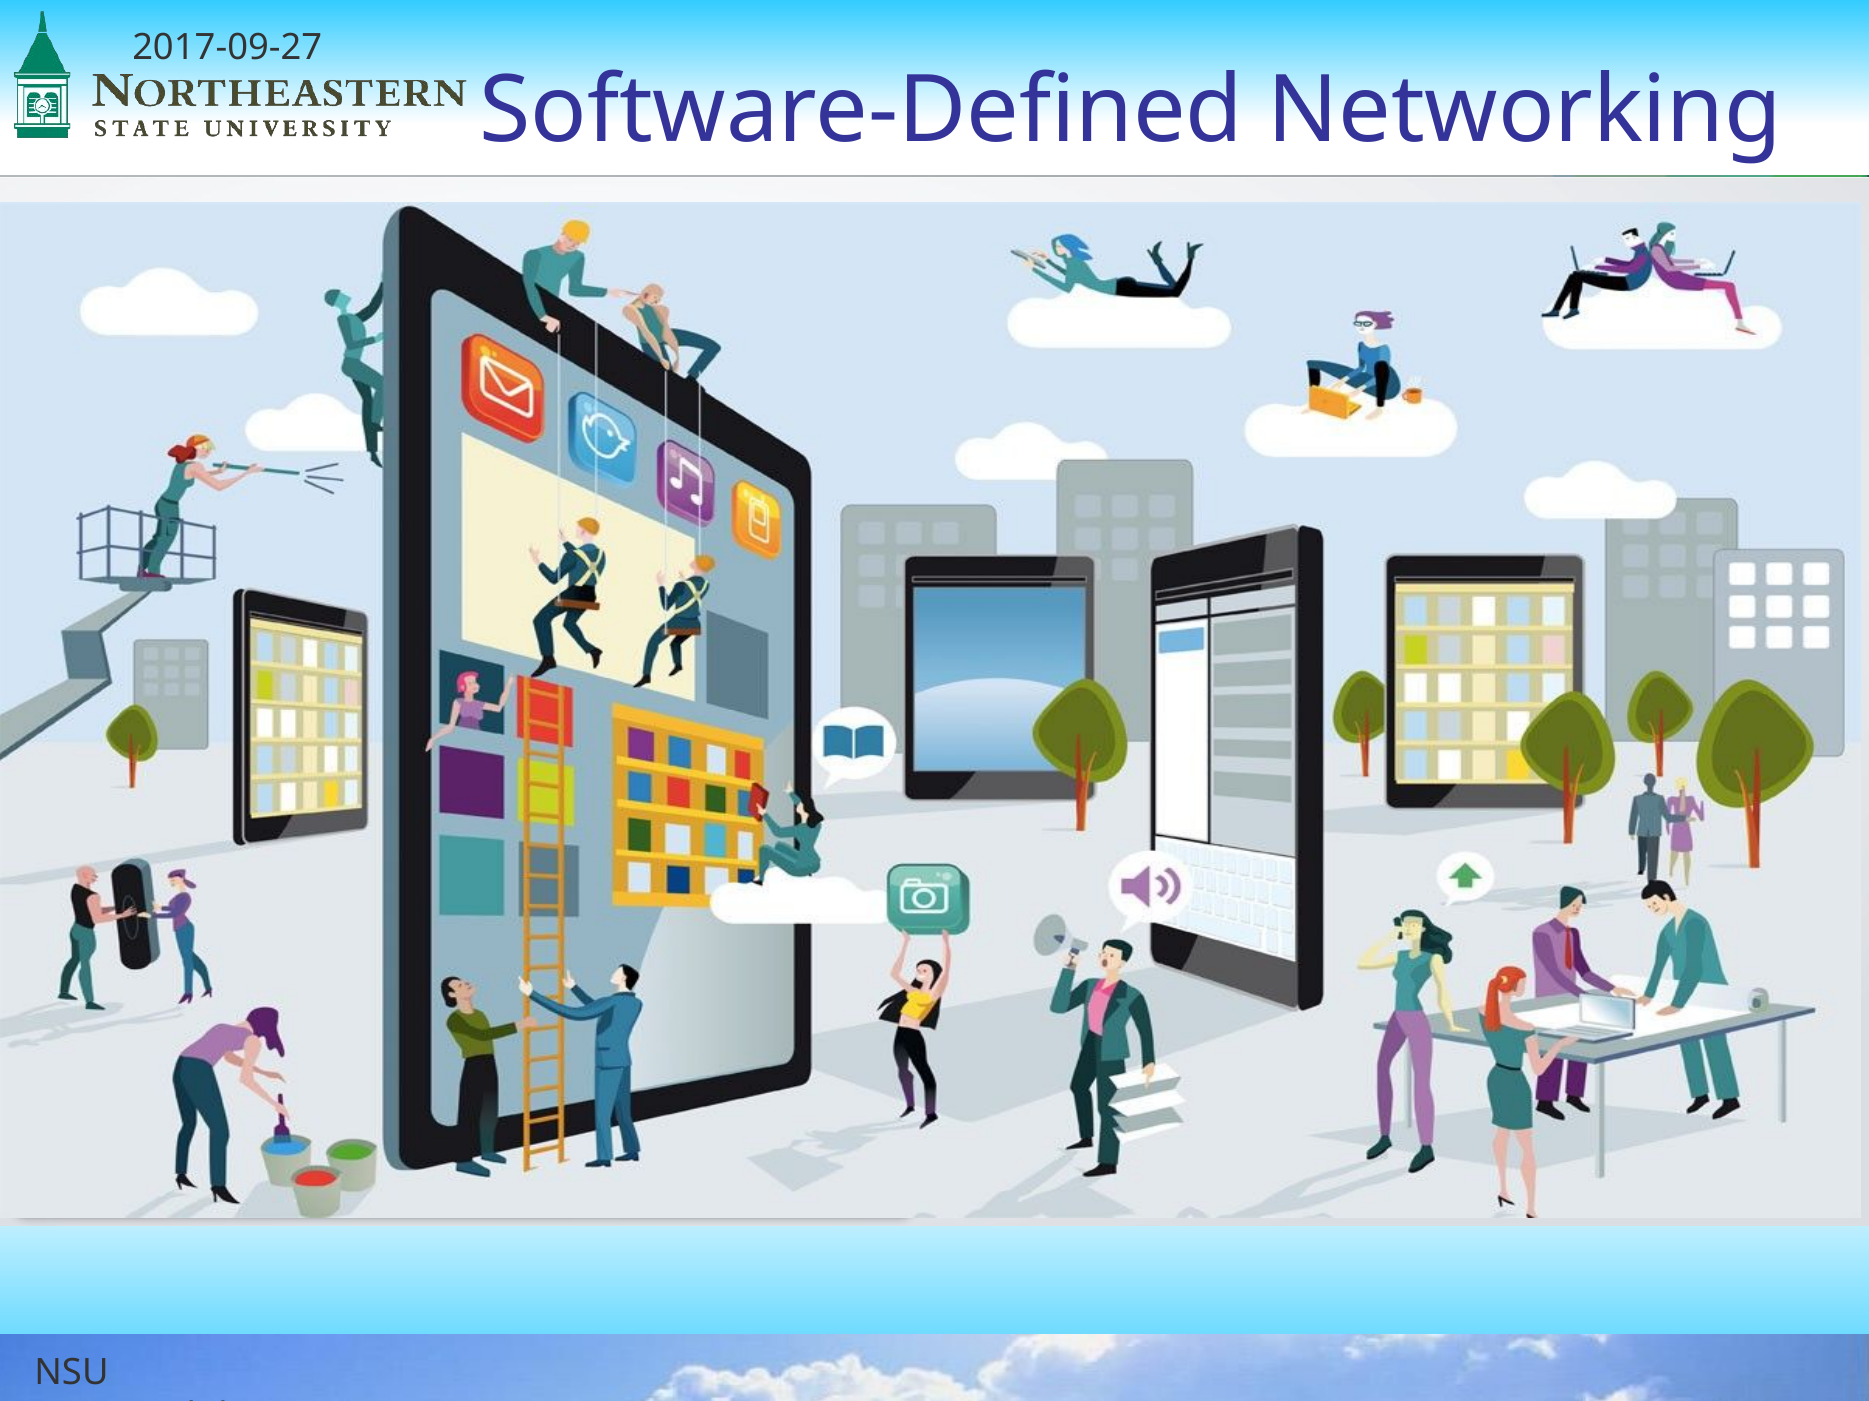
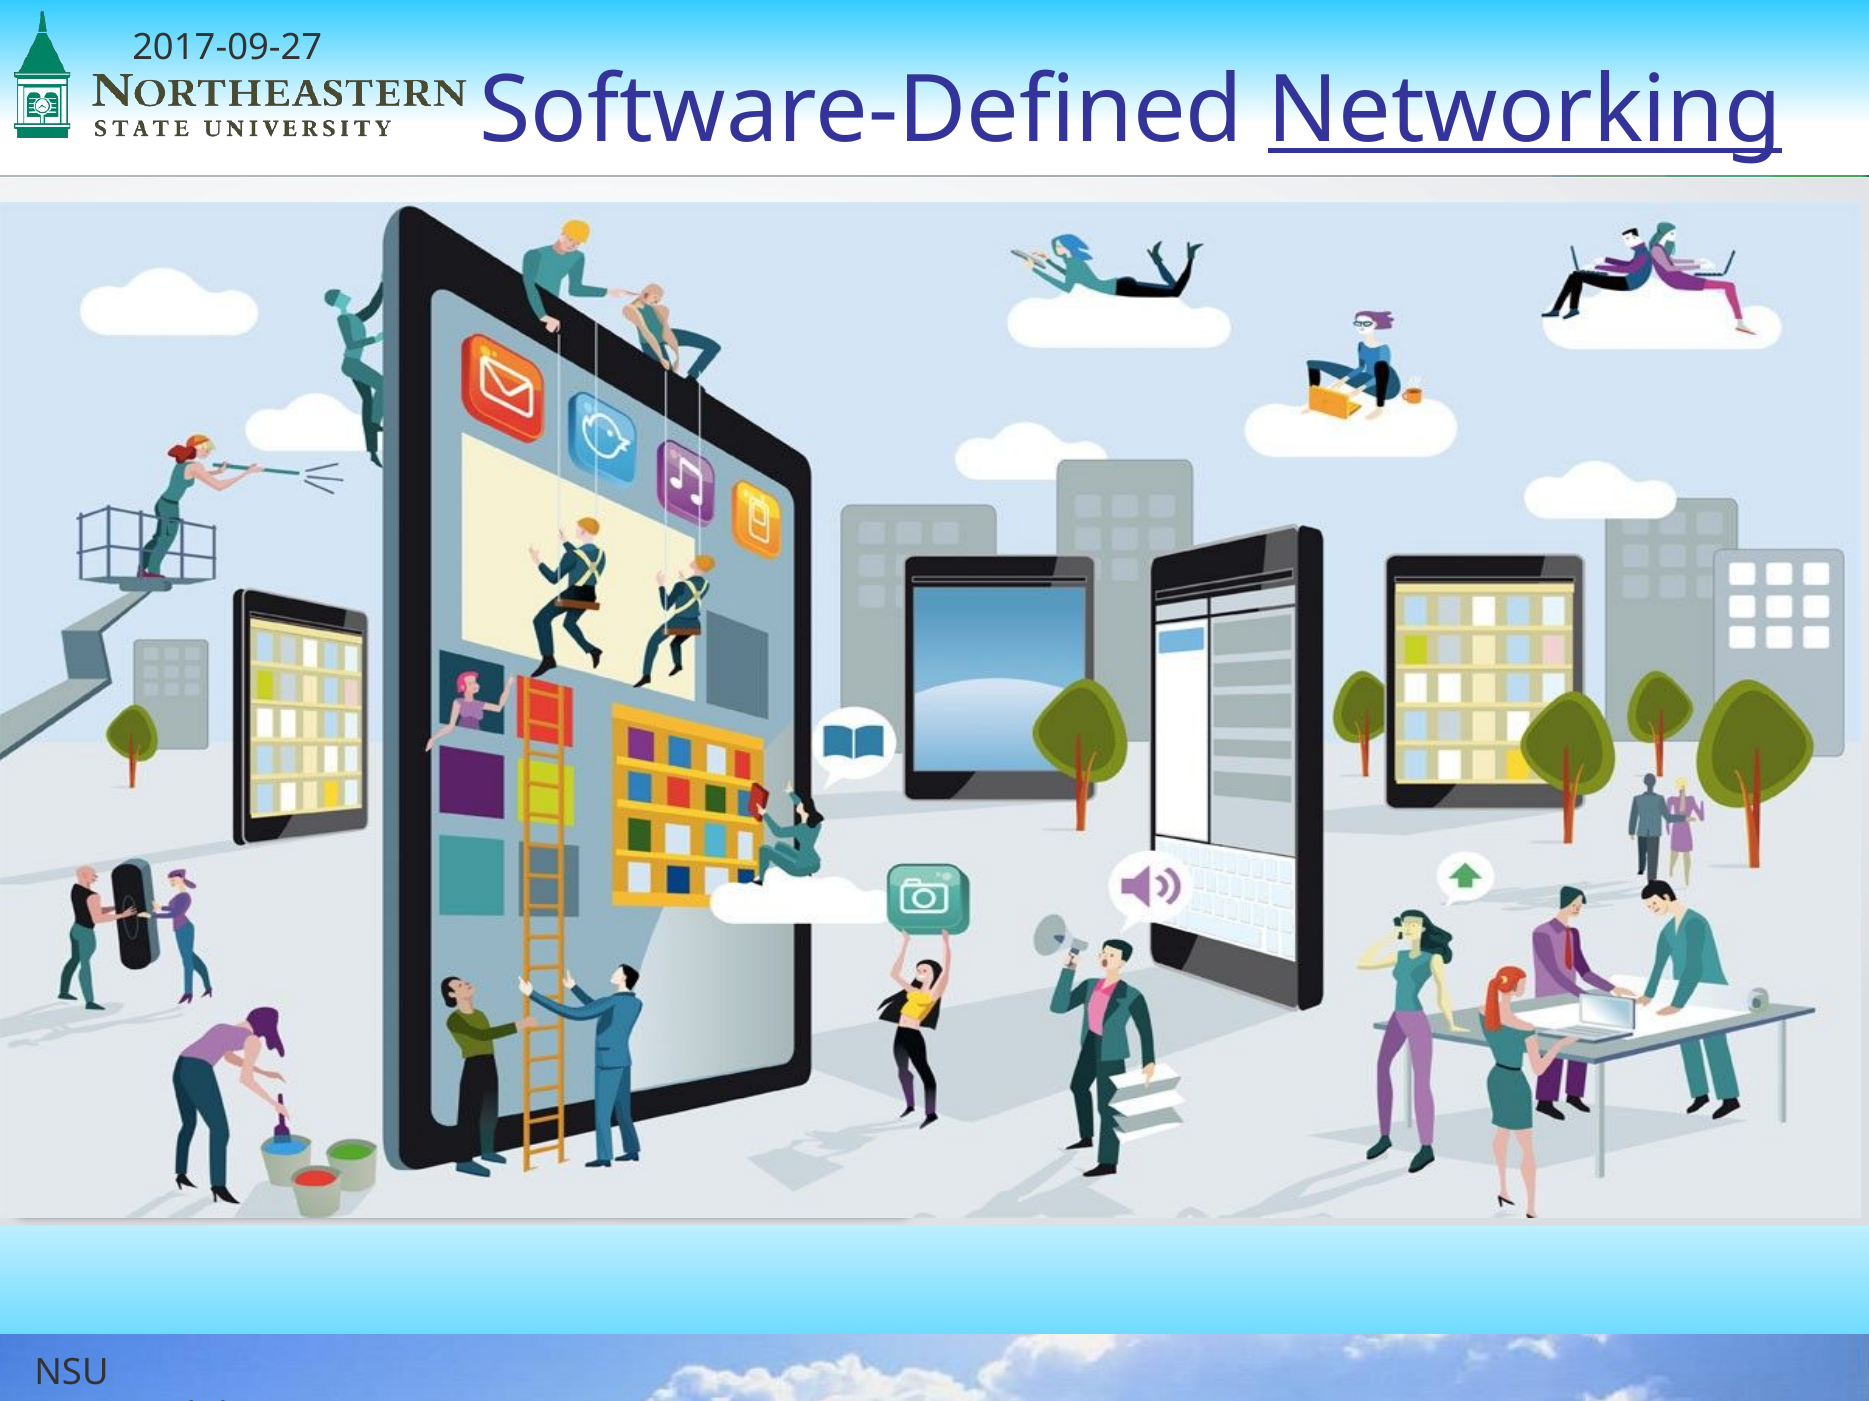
Networking underline: none -> present (1525, 110)
